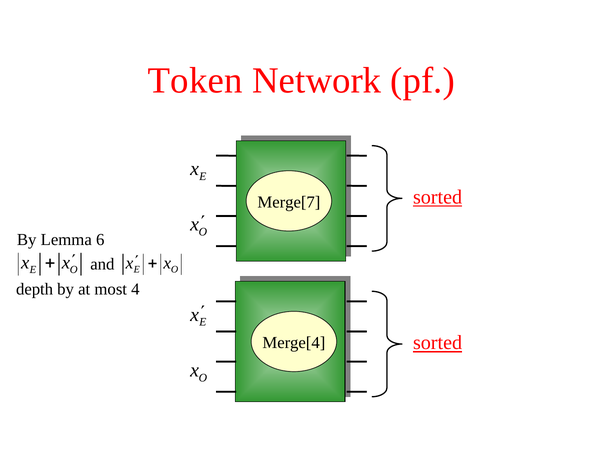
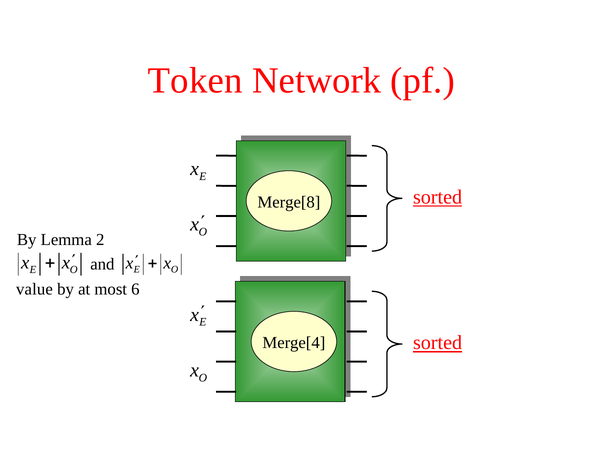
Merge[7: Merge[7 -> Merge[8 (289, 202)
6: 6 -> 2 (100, 240)
depth: depth -> value (34, 290)
4: 4 -> 6 (135, 290)
